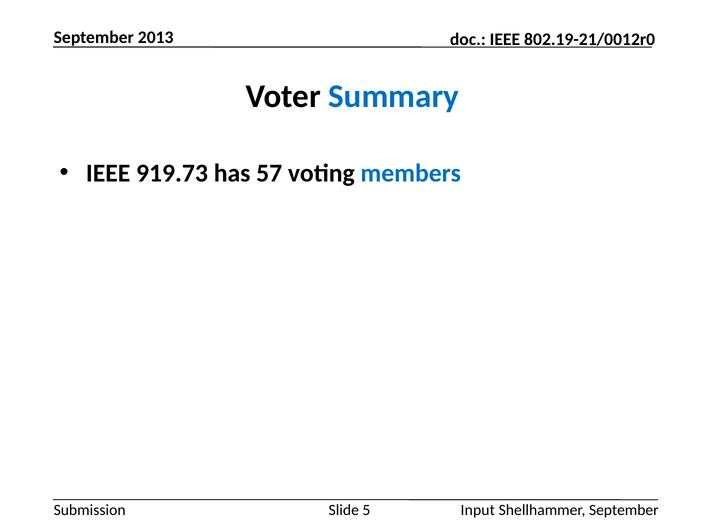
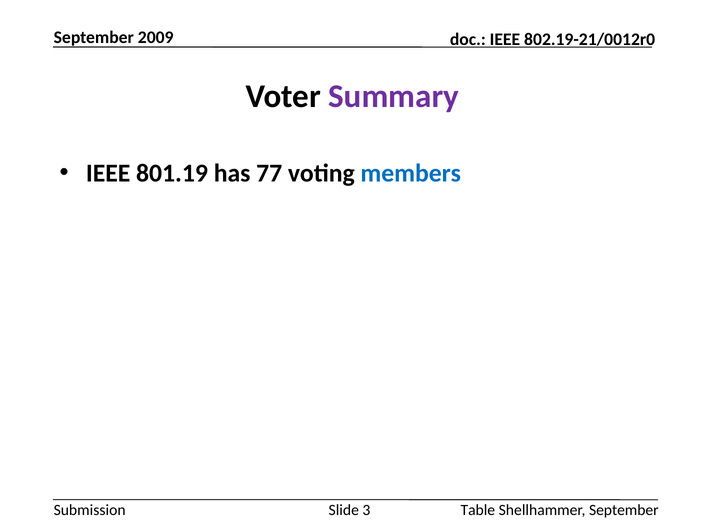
2013: 2013 -> 2009 (156, 37)
Summary colour: blue -> purple (394, 96)
919.73: 919.73 -> 801.19 (172, 173)
57: 57 -> 77 (269, 173)
5: 5 -> 3 (366, 510)
Input: Input -> Table (478, 510)
